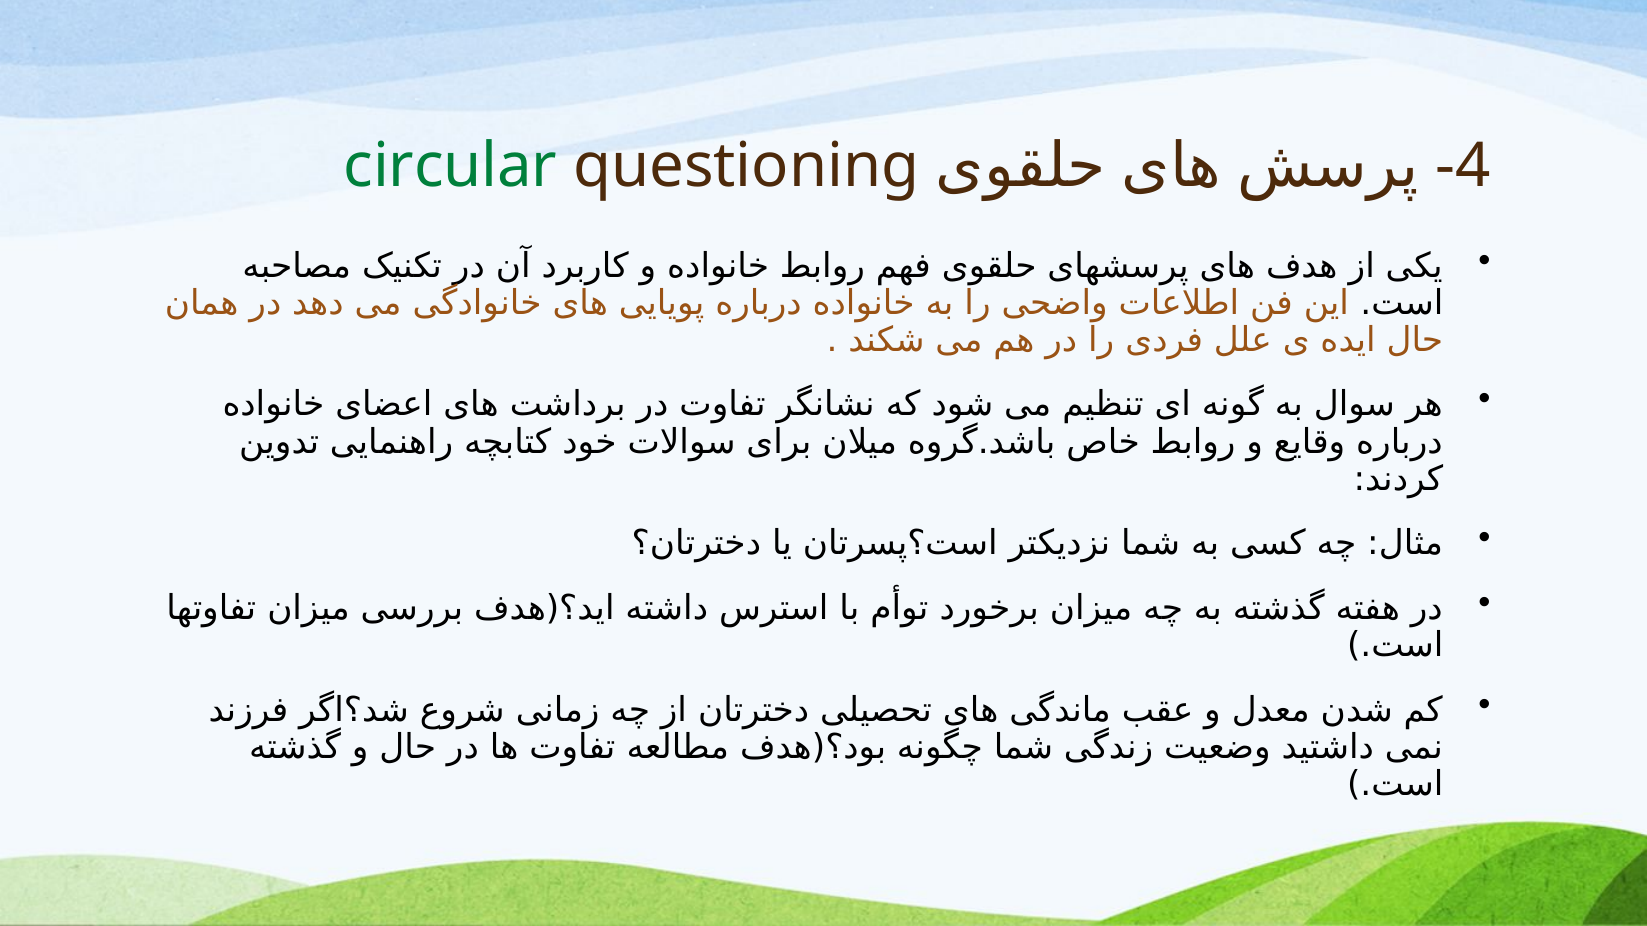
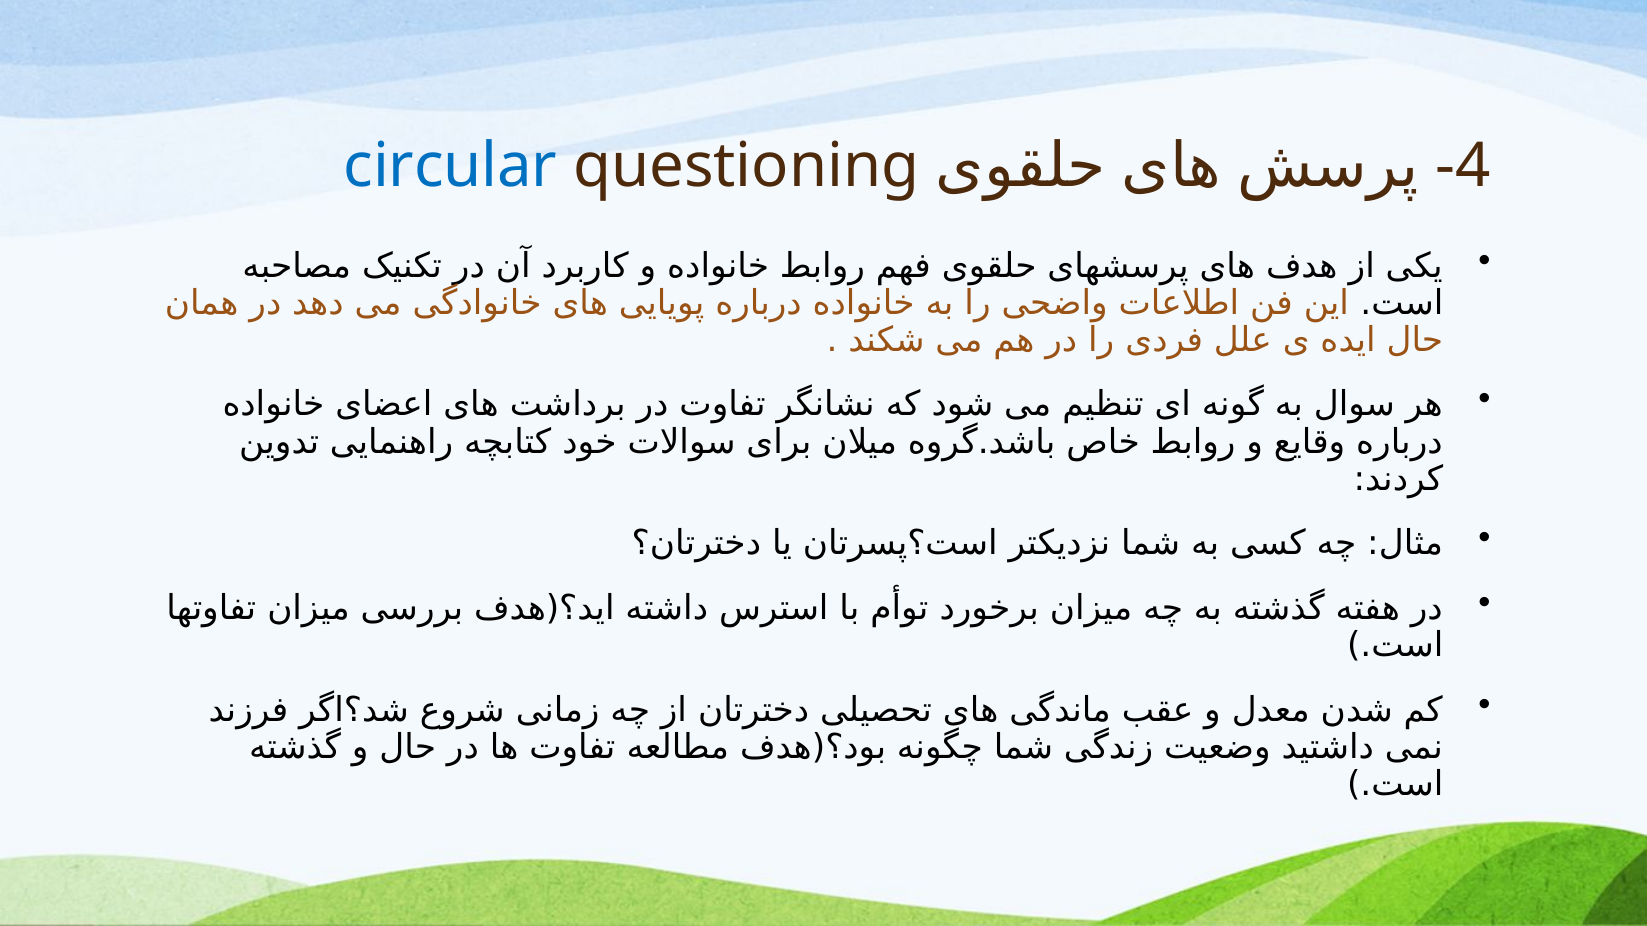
circular colour: green -> blue (450, 166)
